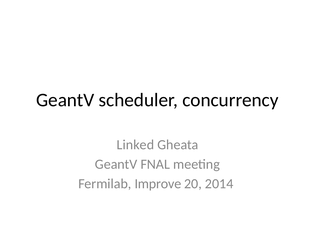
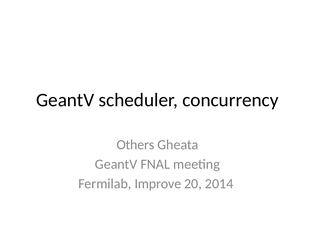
Linked: Linked -> Others (135, 145)
